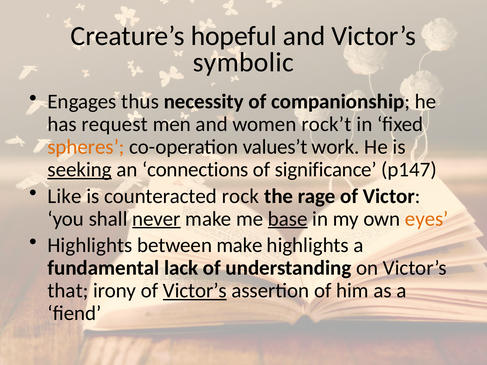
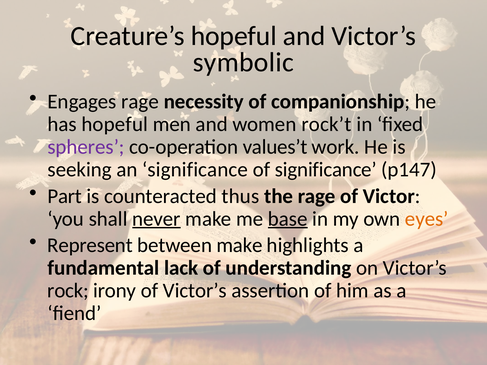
Engages thus: thus -> rage (140, 102)
has request: request -> hopeful (115, 124)
spheres colour: orange -> purple (86, 147)
seeking underline: present -> none (80, 170)
an connections: connections -> significance (195, 170)
Like: Like -> Part (65, 196)
rock: rock -> thus (240, 196)
Highlights: Highlights -> Represent (90, 245)
that: that -> rock (68, 291)
Victor’s underline: present -> none (195, 291)
